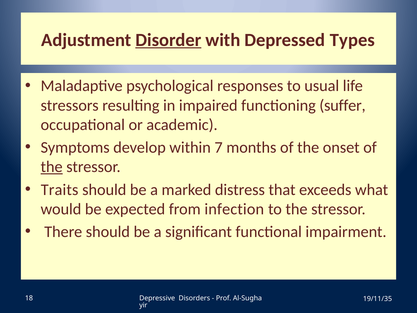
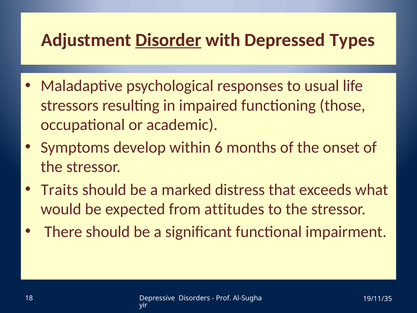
suffer: suffer -> those (342, 105)
7: 7 -> 6 (219, 147)
the underline: present -> none (52, 167)
infection: infection -> attitudes (234, 209)
